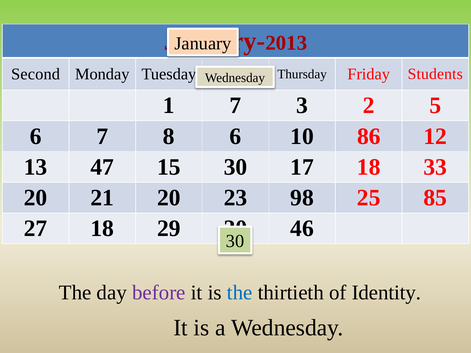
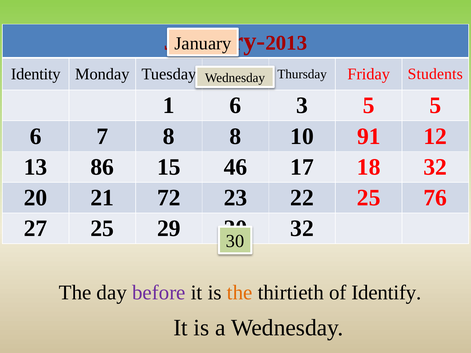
Second: Second -> Identity (36, 74)
1 7: 7 -> 6 (235, 106)
3 2: 2 -> 5 (369, 106)
8 6: 6 -> 8 (235, 136)
86: 86 -> 91 (369, 136)
47: 47 -> 86 (102, 167)
15 30: 30 -> 46 (235, 167)
18 33: 33 -> 32 (435, 167)
21 20: 20 -> 72 (169, 198)
98: 98 -> 22 (302, 198)
85: 85 -> 76 (435, 198)
27 18: 18 -> 25 (102, 229)
46: 46 -> 32 (302, 229)
the colour: blue -> orange (240, 293)
Identity: Identity -> Identify (386, 293)
